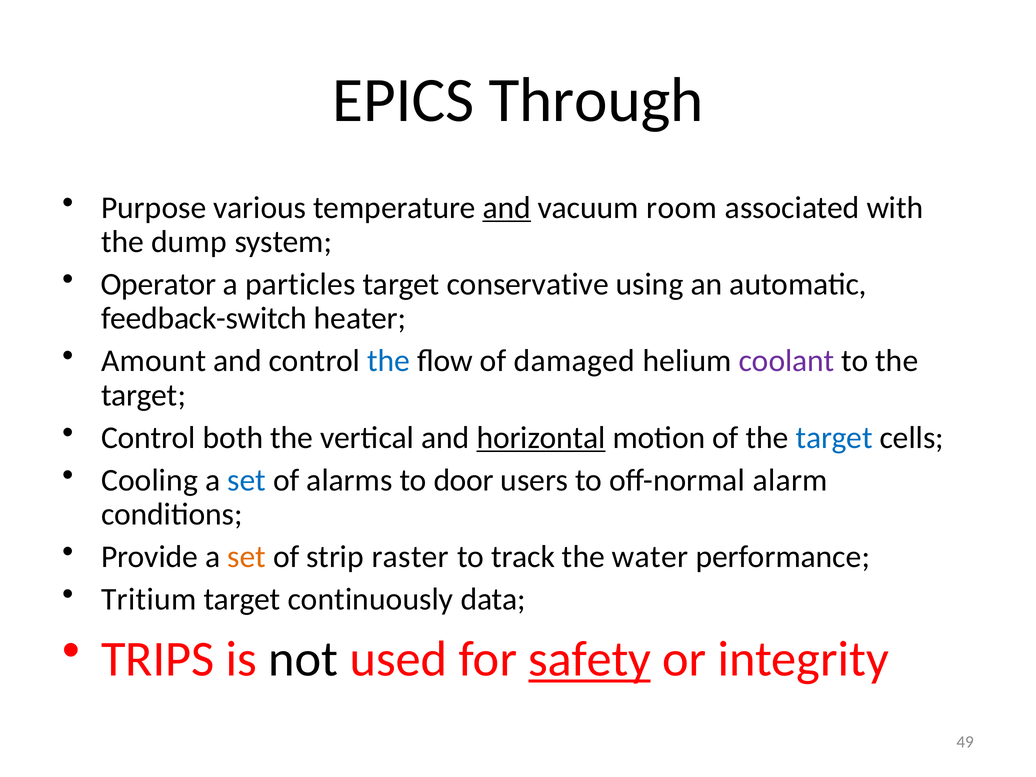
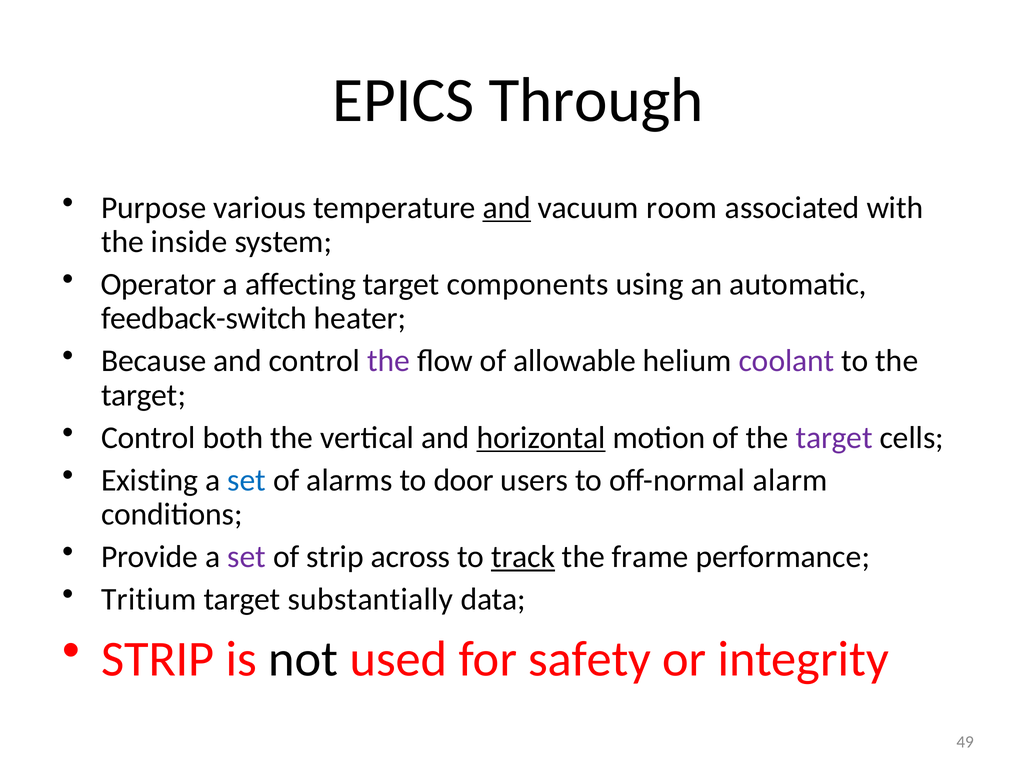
dump: dump -> inside (189, 242)
particles: particles -> affecting (301, 284)
conservative: conservative -> components (528, 284)
Amount: Amount -> Because (154, 361)
the colour: blue -> purple (388, 361)
damaged: damaged -> allowable (575, 361)
target colour: blue -> purple (834, 438)
Cooling: Cooling -> Existing (150, 480)
set colour: orange -> purple (247, 557)
raster: raster -> across (411, 557)
track underline: none -> present (523, 557)
water: water -> frame (650, 557)
continuously: continuously -> substantially (370, 599)
TRIPS: TRIPS -> STRIP (158, 659)
safety underline: present -> none (590, 659)
